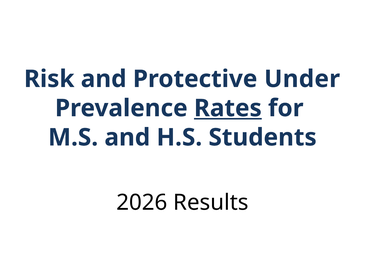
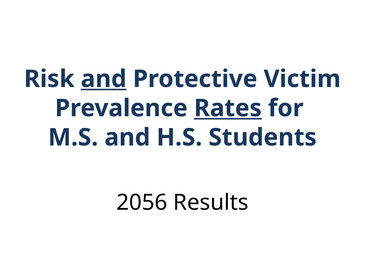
and underline: none -> present (104, 79)
Under: Under -> Victim (302, 79)
2026: 2026 -> 2056 (142, 202)
